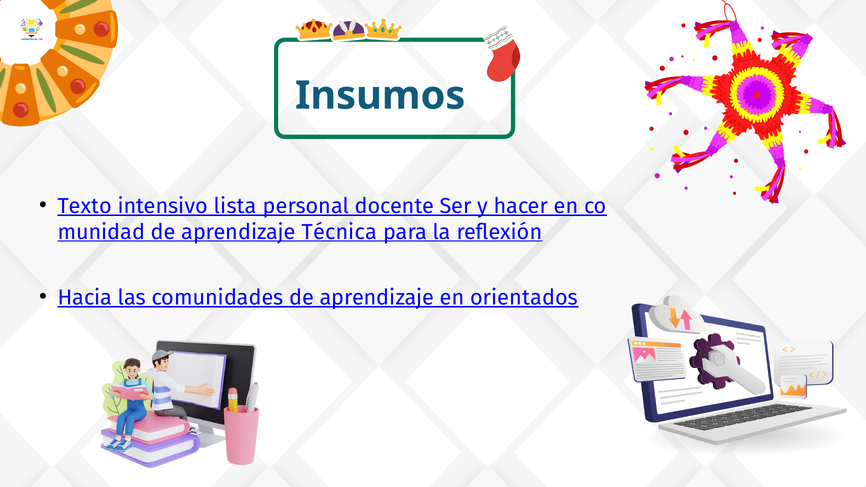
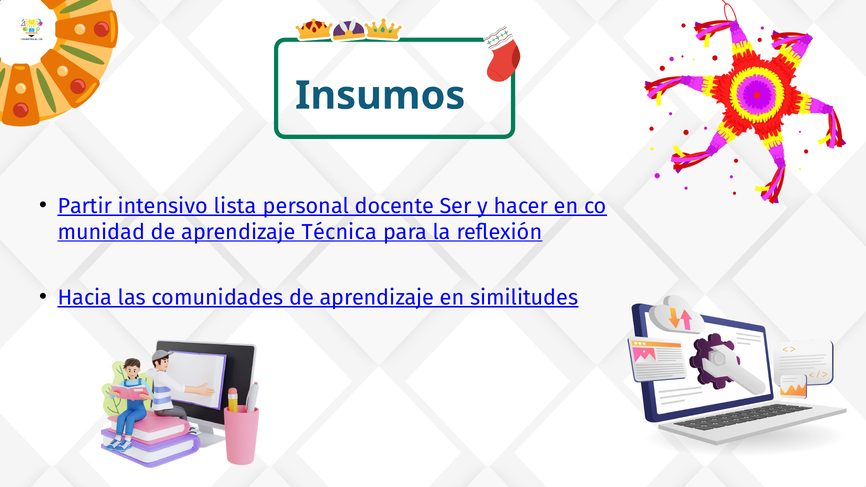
Texto: Texto -> Partir (85, 206)
orientados: orientados -> similitudes (524, 298)
